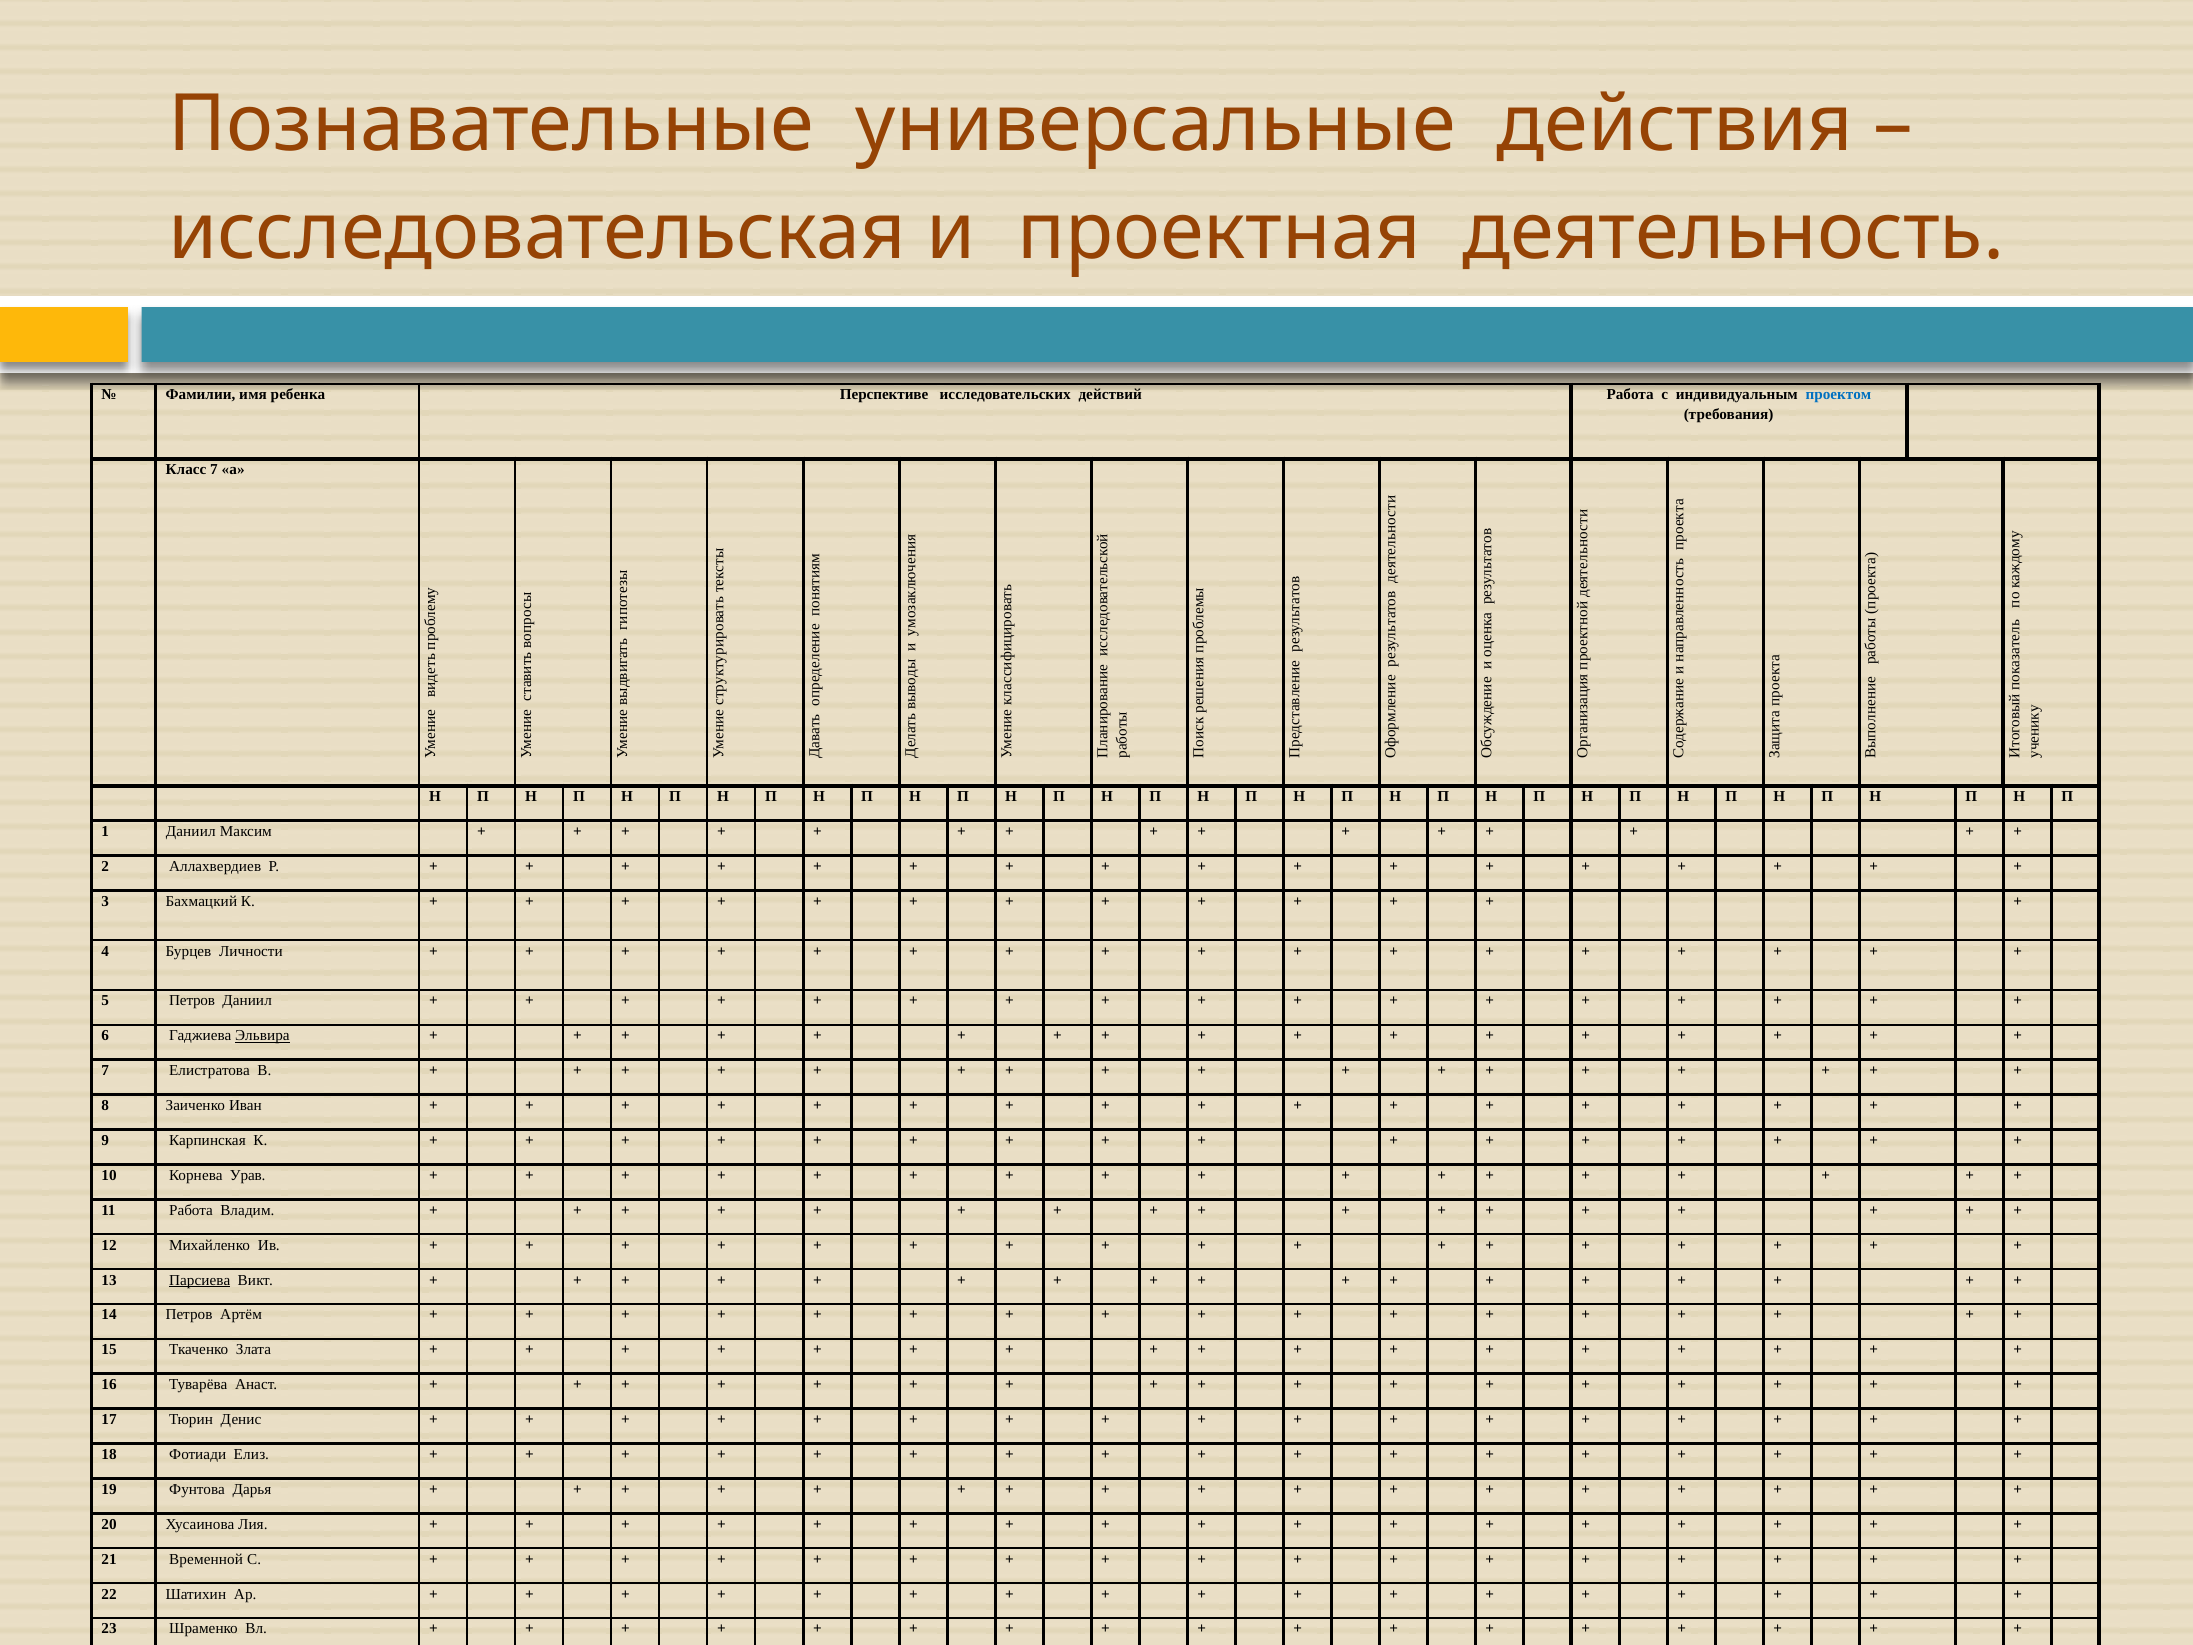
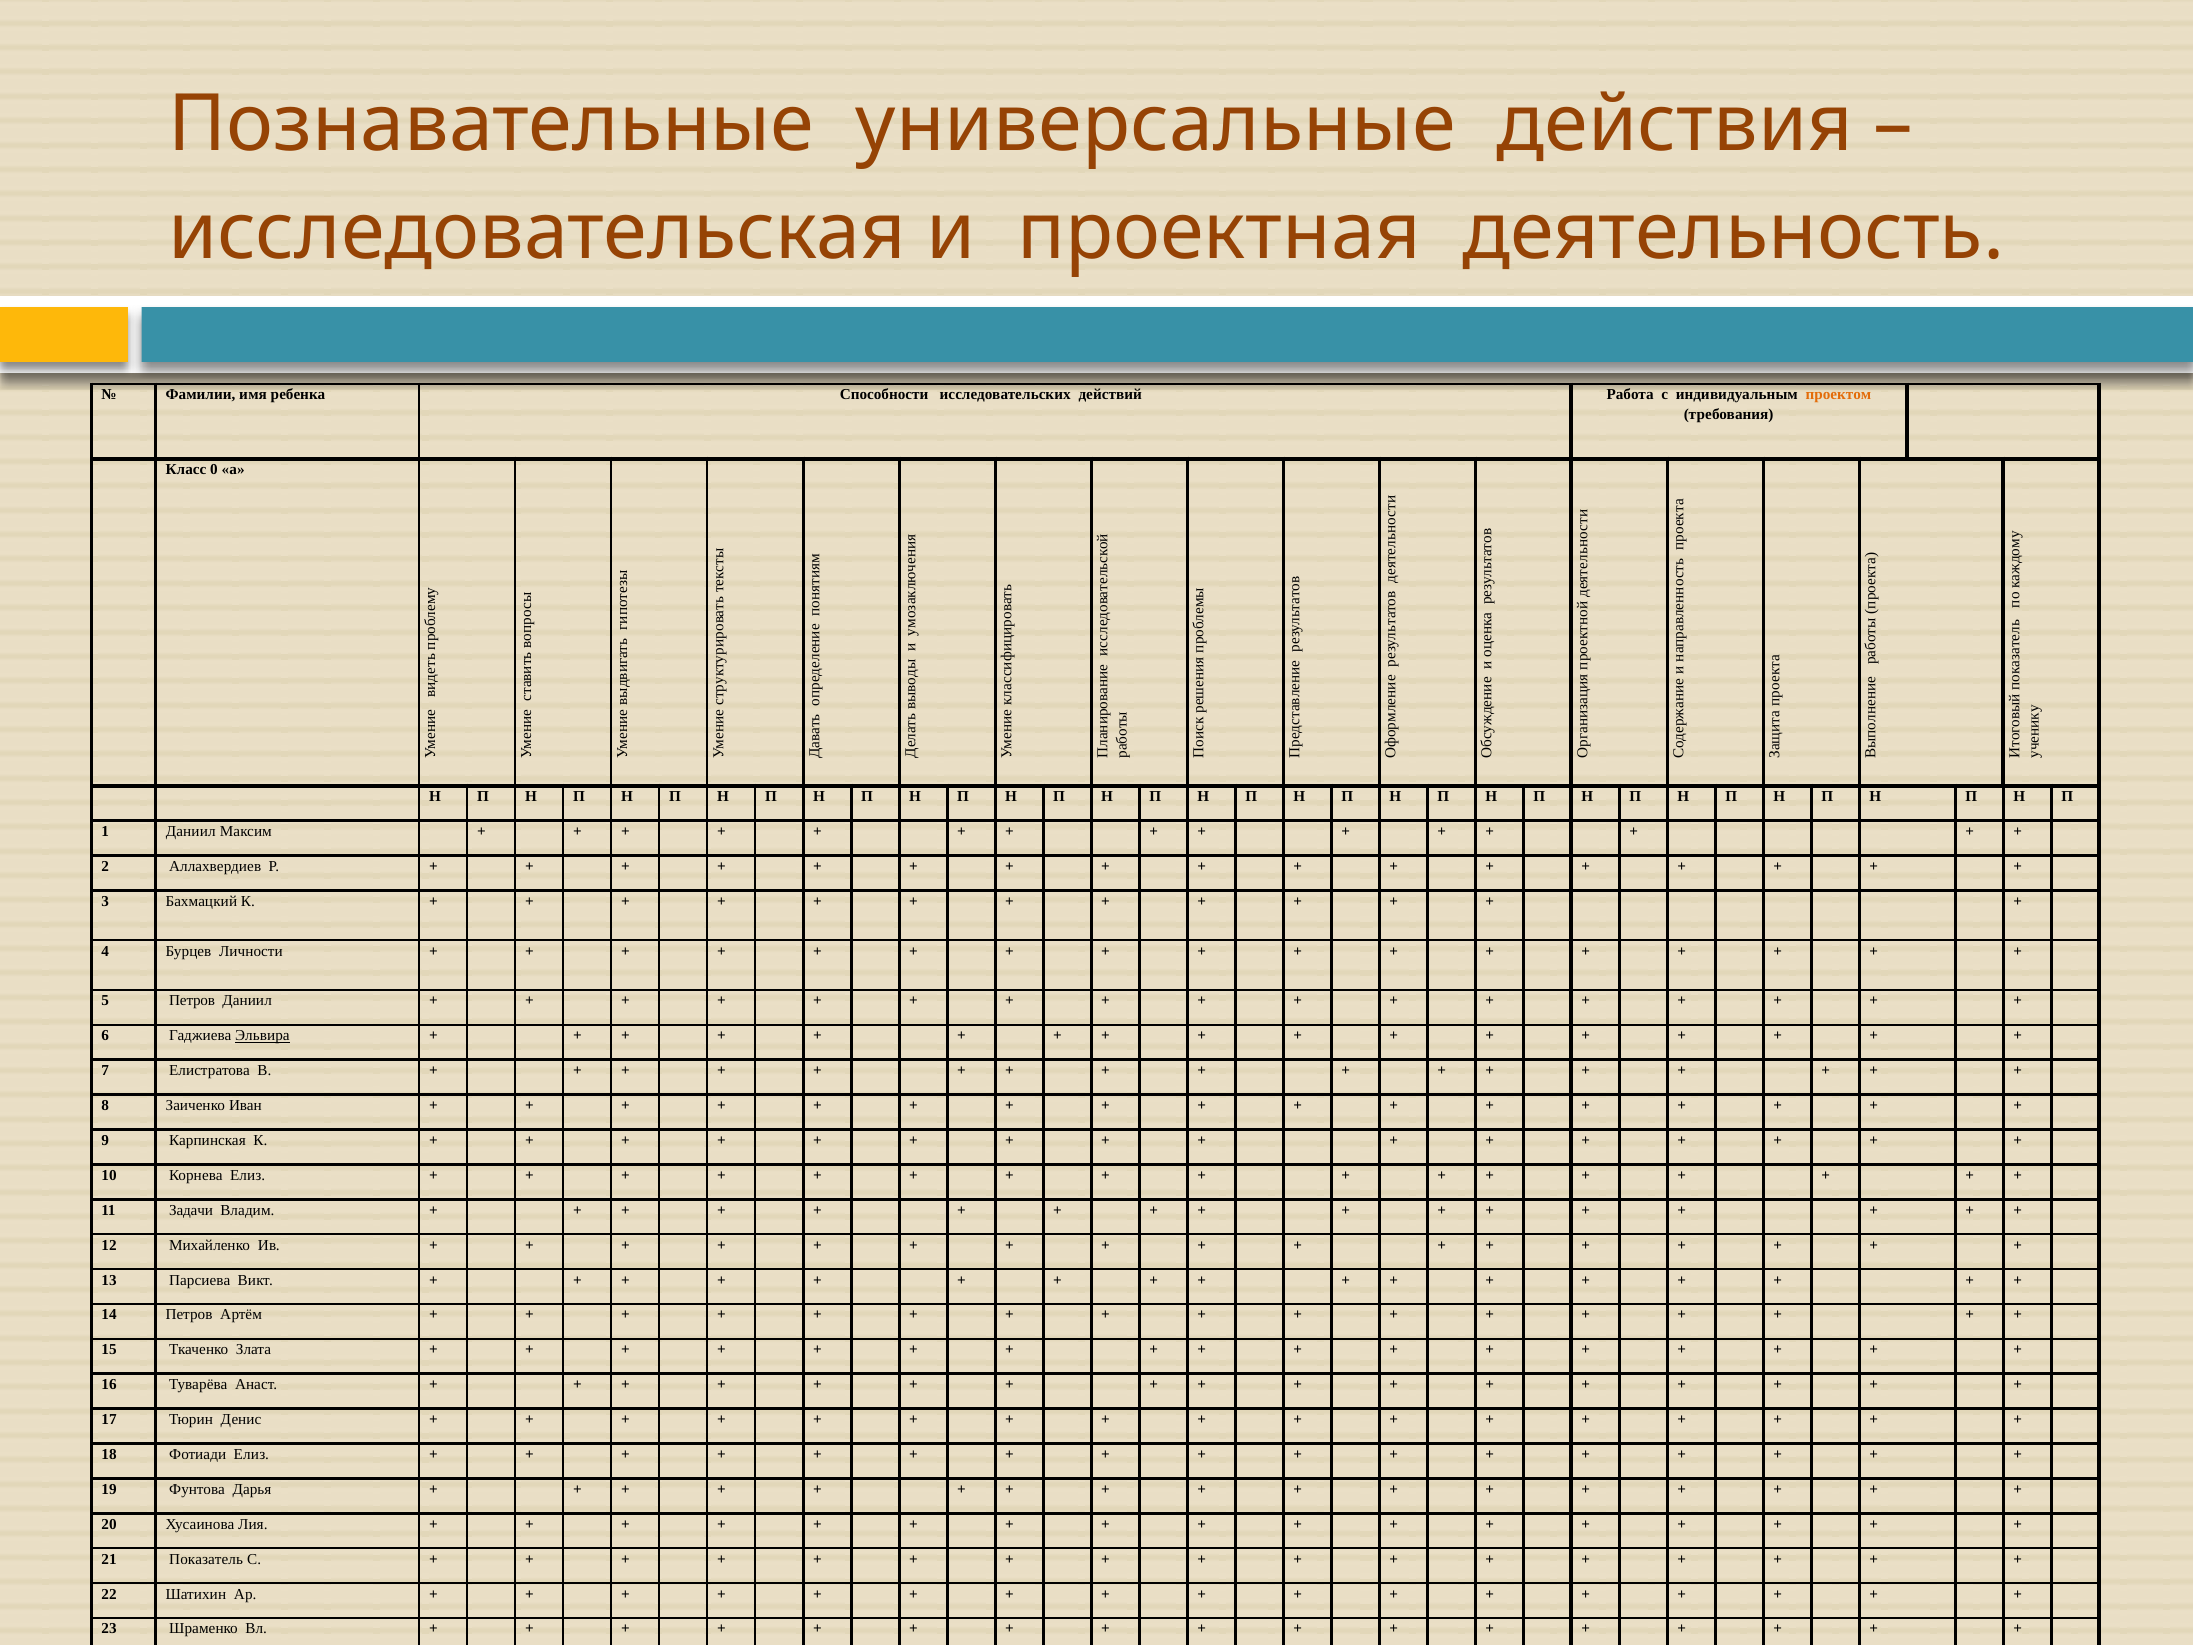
Перспективе: Перспективе -> Способности (884, 395)
проектом colour: blue -> orange (1838, 395)
Класс 7: 7 -> 0 (214, 470)
Корнева Урав: Урав -> Елиз (248, 1175)
11 Работа: Работа -> Задачи (191, 1210)
Парсиева underline: present -> none (200, 1280)
21 Временной: Временной -> Показатель (206, 1559)
